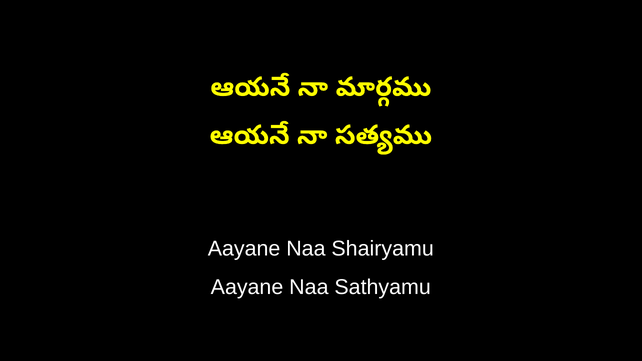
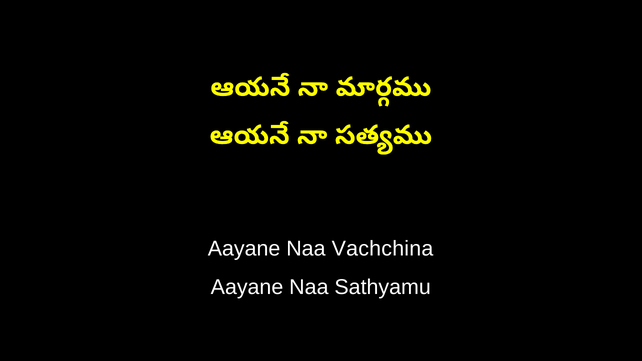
Shairyamu: Shairyamu -> Vachchina (383, 249)
